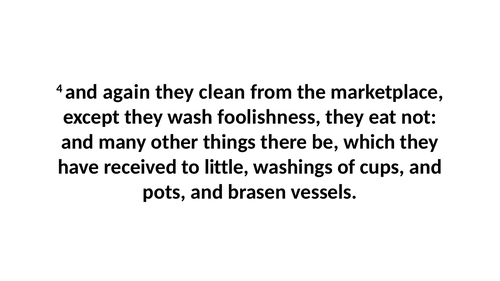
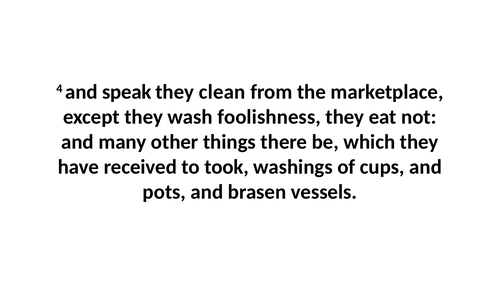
again: again -> speak (127, 92)
little: little -> took (227, 167)
